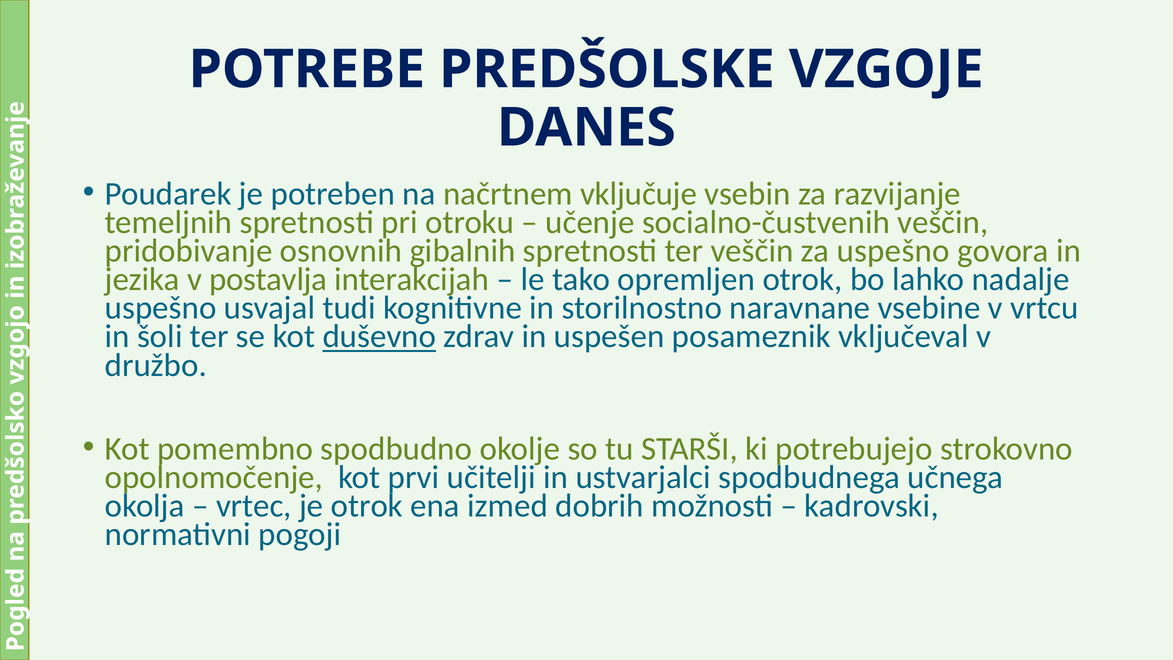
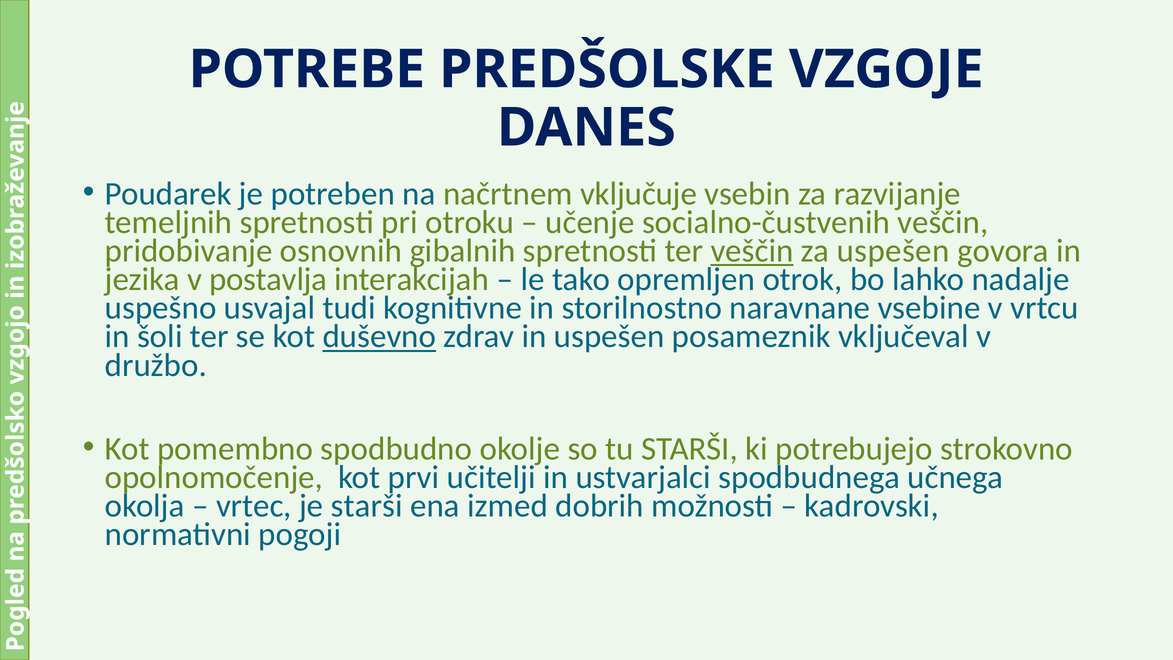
veščin underline: none -> present (752, 251)
za uspešno: uspešno -> uspešen (893, 251)
je otrok: otrok -> starši (367, 506)
